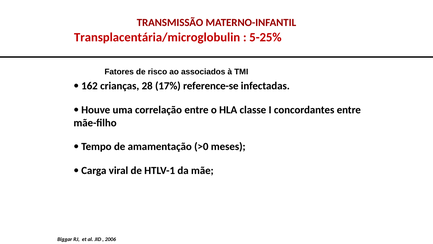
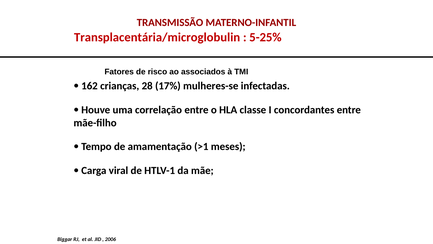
reference-se: reference-se -> mulheres-se (211, 86)
>0: >0 -> >1 (201, 146)
